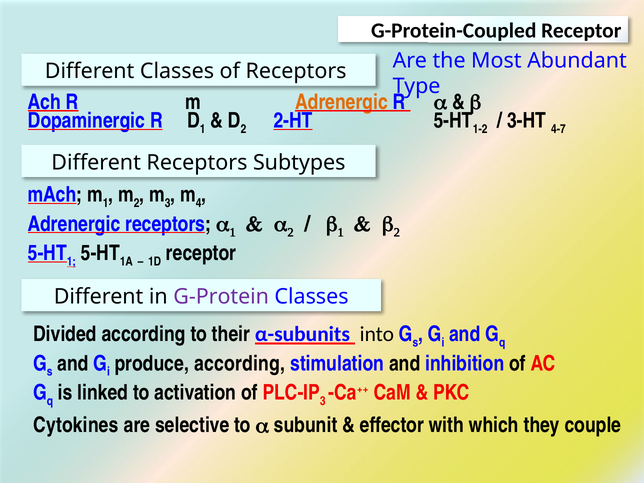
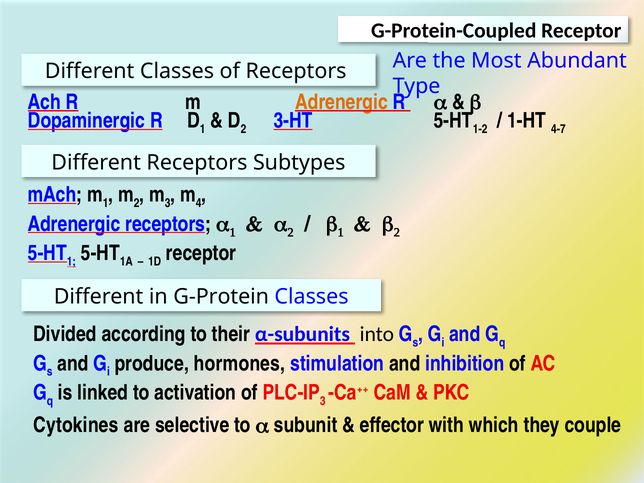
2-HT: 2-HT -> 3-HT (293, 121)
3-HT: 3-HT -> 1-HT (527, 121)
G-Protein colour: purple -> black (221, 297)
produce according: according -> hormones (240, 363)
